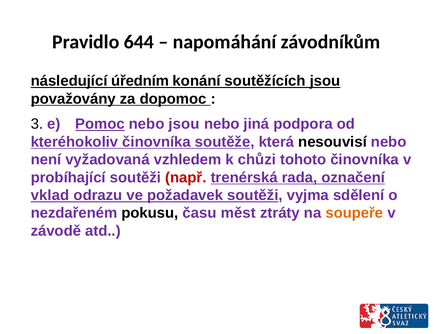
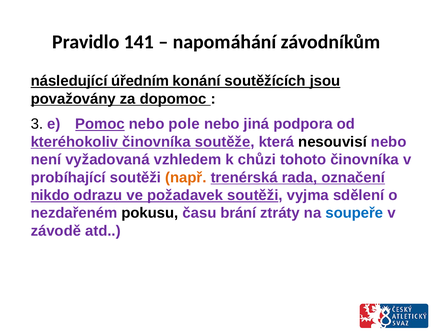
644: 644 -> 141 (139, 42)
nebo jsou: jsou -> pole (184, 124)
např colour: red -> orange (186, 178)
vklad: vklad -> nikdo (50, 196)
měst: měst -> brání (238, 213)
soupeře colour: orange -> blue (354, 213)
